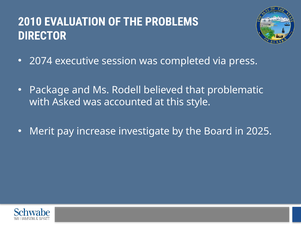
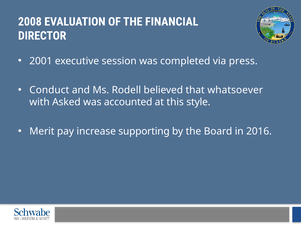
2010: 2010 -> 2008 (30, 22)
PROBLEMS: PROBLEMS -> FINANCIAL (172, 22)
2074: 2074 -> 2001 (41, 61)
Package: Package -> Conduct (49, 90)
problematic: problematic -> whatsoever (235, 90)
investigate: investigate -> supporting (144, 131)
2025: 2025 -> 2016 (259, 131)
